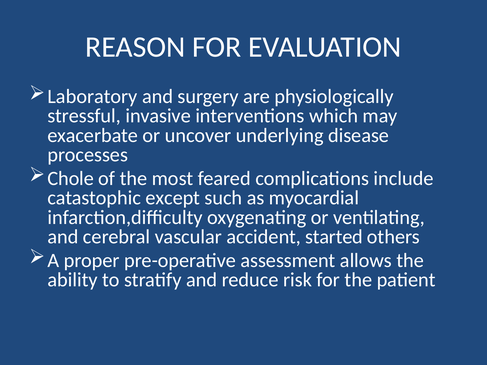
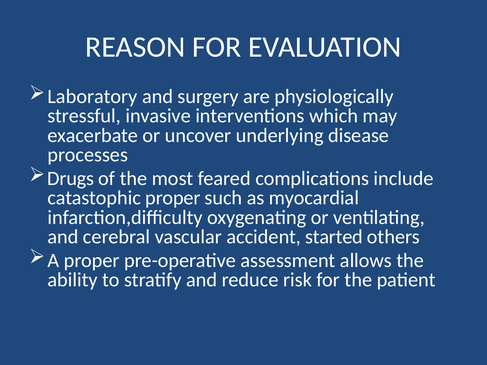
Chole: Chole -> Drugs (71, 179)
catastophic except: except -> proper (173, 198)
